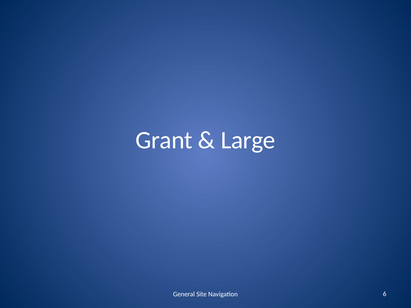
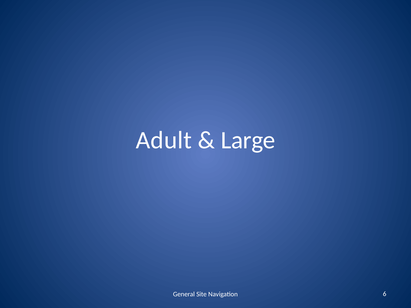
Grant: Grant -> Adult (164, 140)
